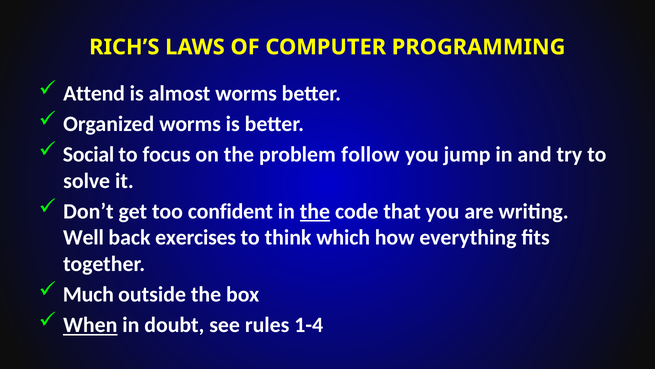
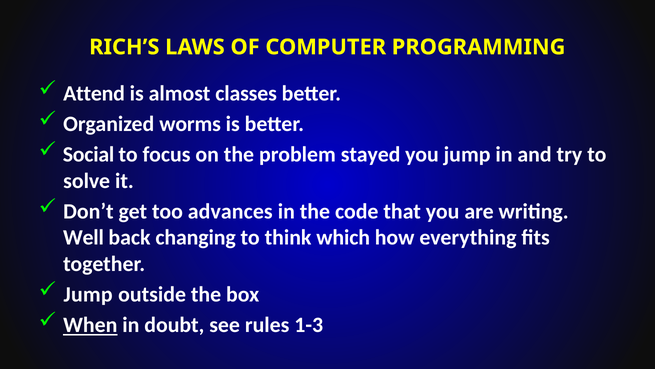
almost worms: worms -> classes (246, 93)
follow: follow -> stayed (371, 154)
confident: confident -> advances (230, 211)
the underline: present -> none (315, 211)
exercises: exercises -> changing (196, 237)
Much: Much -> Jump (88, 294)
1-4: 1-4 -> 1-3 (309, 325)
